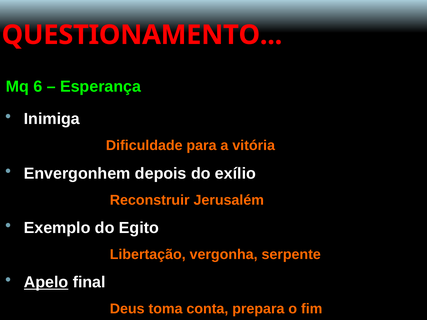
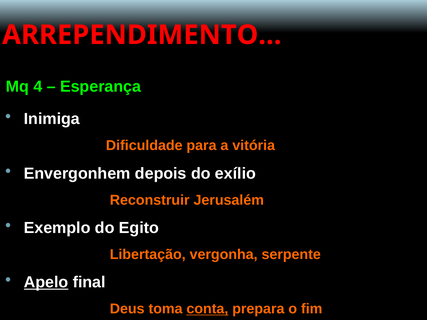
QUESTIONAMENTO: QUESTIONAMENTO -> ARREPENDIMENTO (142, 35)
6: 6 -> 4 (38, 87)
conta underline: none -> present (207, 309)
